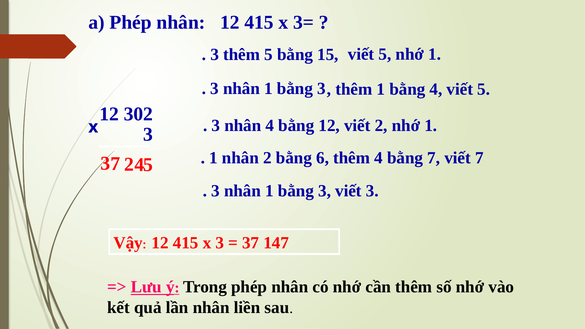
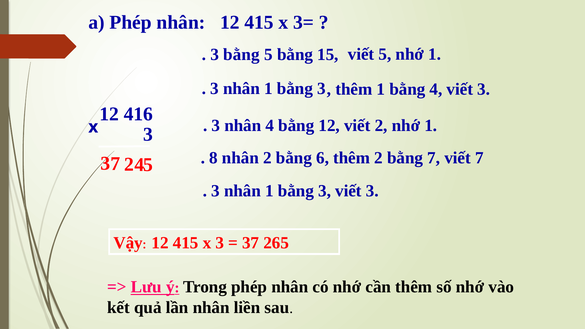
3 thêm: thêm -> bằng (242, 55)
4 viết 5: 5 -> 3 (484, 89)
302: 302 -> 416 (138, 114)
1: 1 -> 8 (213, 158)
thêm 4: 4 -> 2 (379, 158)
147: 147 -> 265 (276, 243)
